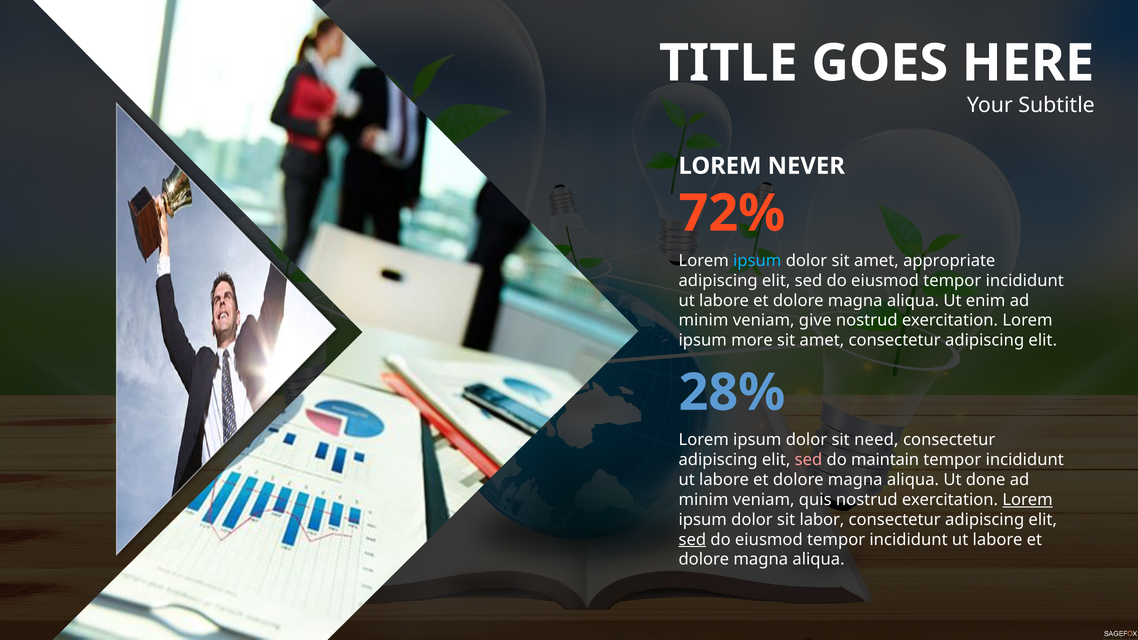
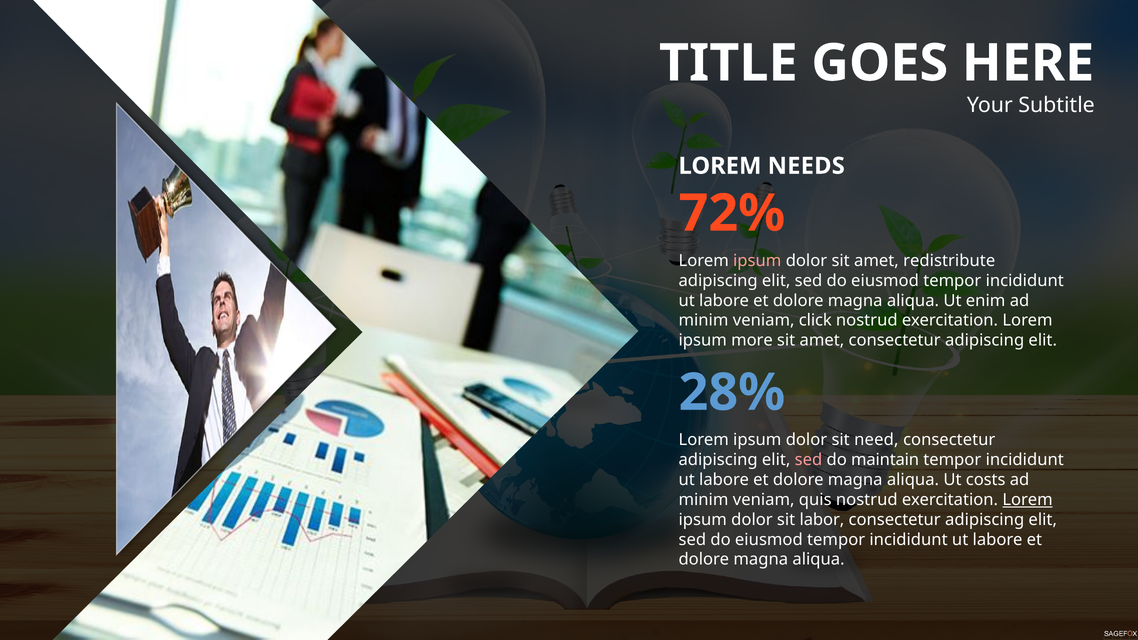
NEVER: NEVER -> NEEDS (806, 166)
ipsum colour: light blue -> pink (757, 261)
appropriate: appropriate -> redistribute (949, 261)
give: give -> click (815, 321)
done: done -> costs (986, 480)
sed underline: present -> none (692, 540)
